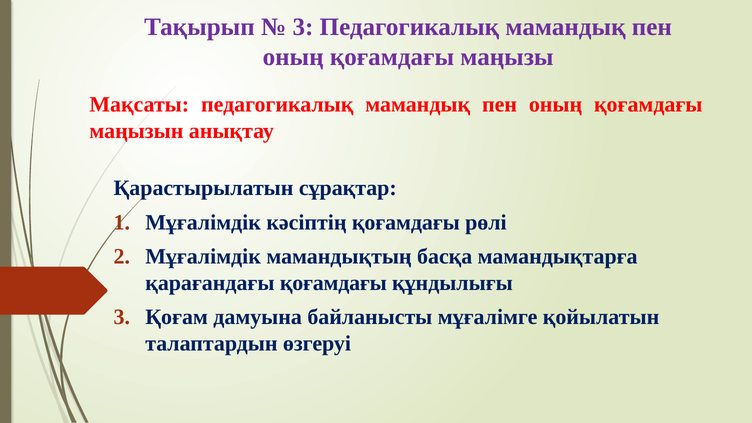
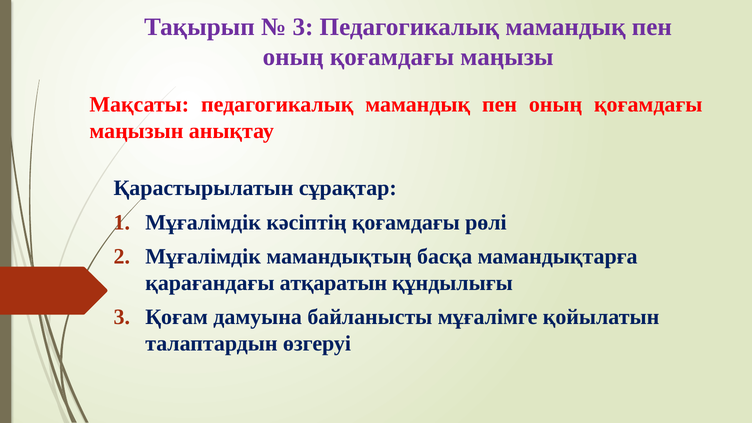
қарағандағы қоғамдағы: қоғамдағы -> атқаратын (333, 283)
